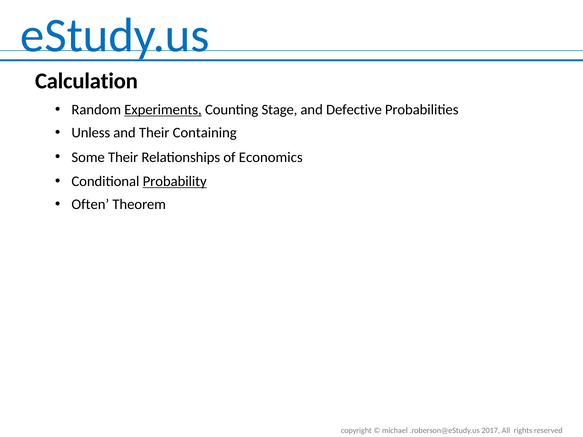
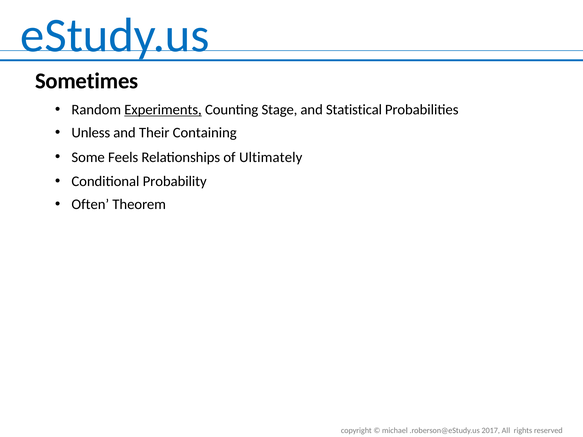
Calculation: Calculation -> Sometimes (87, 81)
Defective: Defective -> Statistical (354, 110)
Some Their: Their -> Feels (123, 157)
Economics: Economics -> Ultimately (271, 157)
Probability underline: present -> none (175, 182)
